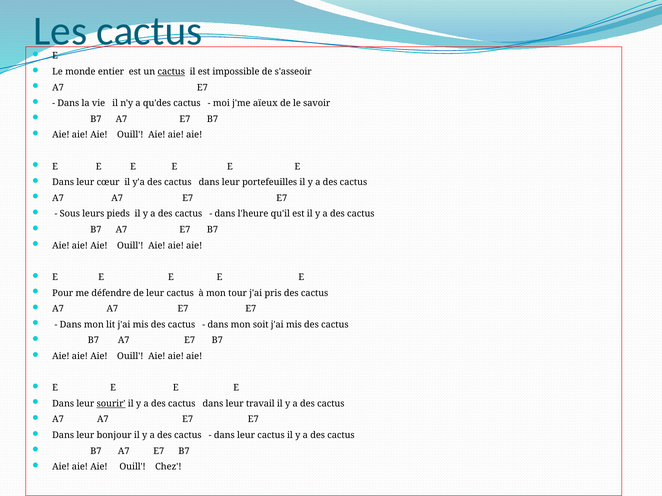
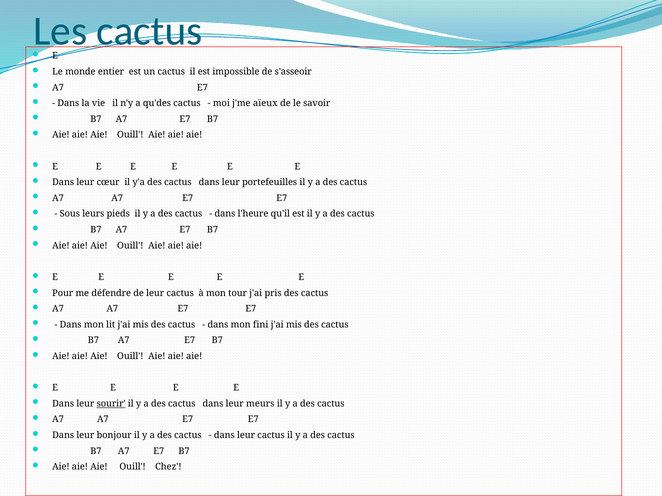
cactus underline: present -> none (171, 72)
soit: soit -> fini (261, 325)
travail: travail -> meurs (260, 404)
